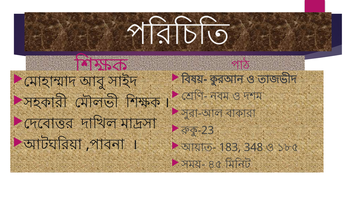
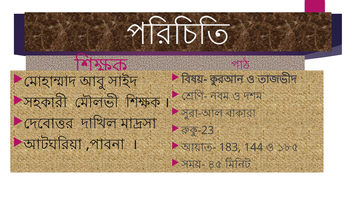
348: 348 -> 144 (253, 148)
